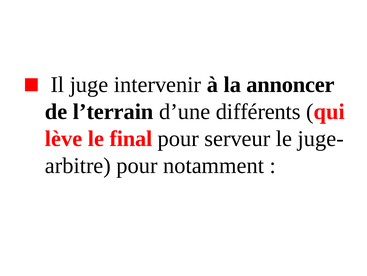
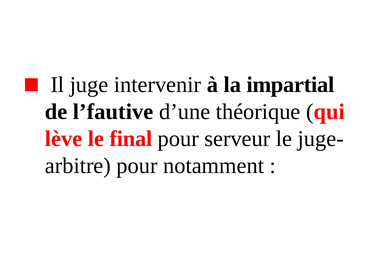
annoncer: annoncer -> impartial (290, 85)
l’terrain: l’terrain -> l’fautive (113, 111)
différents: différents -> théorique (258, 111)
